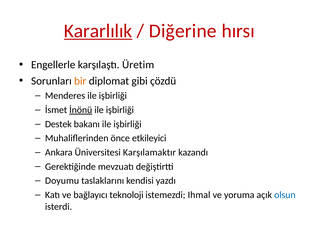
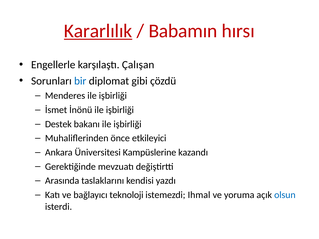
Diğerine: Diğerine -> Babamın (183, 31)
Üretim: Üretim -> Çalışan (138, 65)
bir colour: orange -> blue (80, 81)
İnönü underline: present -> none (81, 110)
Karşılamaktır: Karşılamaktır -> Kampüslerine (150, 153)
Doyumu: Doyumu -> Arasında (62, 181)
